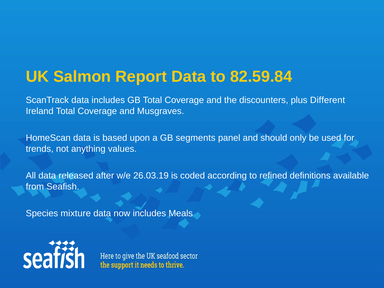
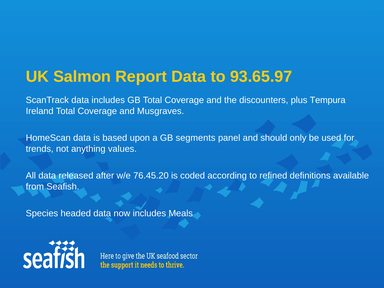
82.59.84: 82.59.84 -> 93.65.97 (261, 77)
Different: Different -> Tempura (328, 100)
26.03.19: 26.03.19 -> 76.45.20 (151, 176)
mixture: mixture -> headed (76, 213)
